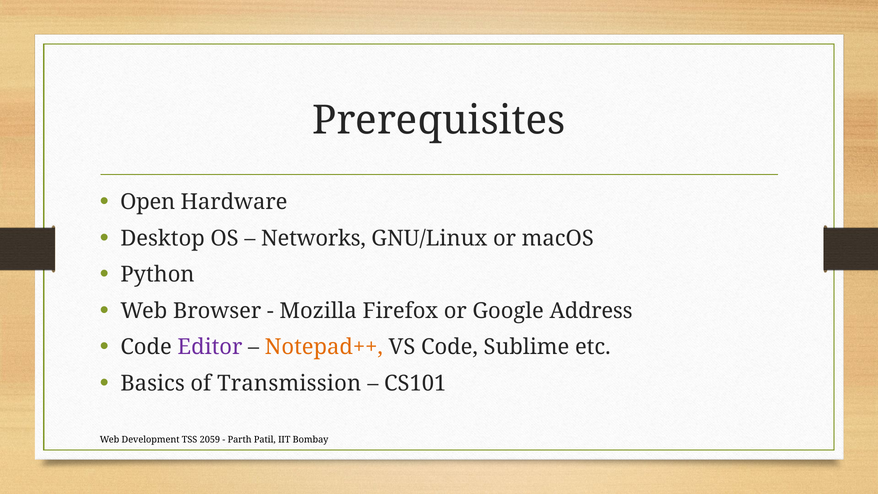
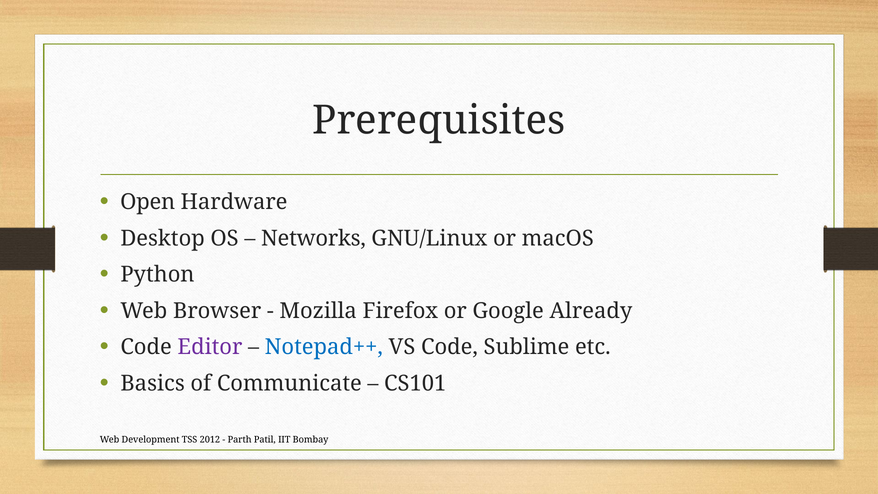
Address: Address -> Already (591, 311)
Notepad++ colour: orange -> blue (324, 347)
Transmission: Transmission -> Communicate (289, 383)
2059: 2059 -> 2012 (210, 440)
